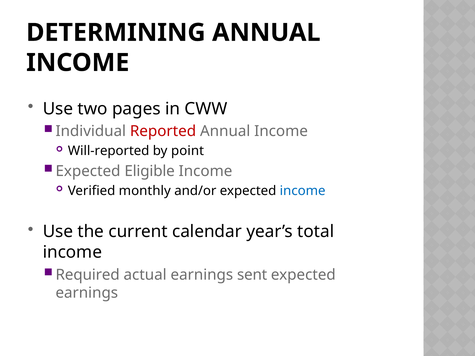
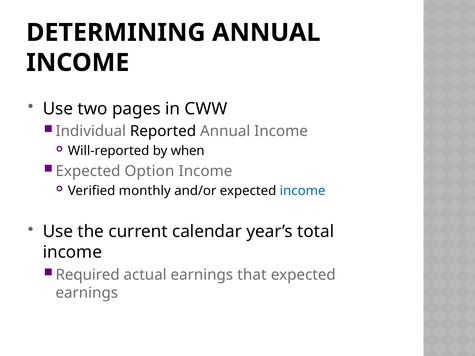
Reported colour: red -> black (163, 131)
point: point -> when (188, 151)
Eligible: Eligible -> Option (149, 171)
sent: sent -> that (252, 275)
